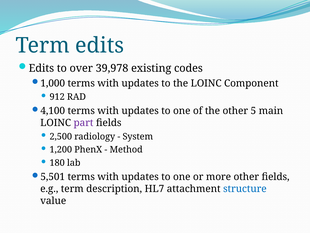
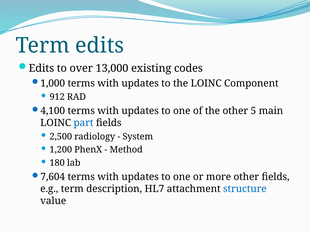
39,978: 39,978 -> 13,000 (112, 68)
part colour: purple -> blue (84, 123)
5,501: 5,501 -> 7,604 (53, 177)
